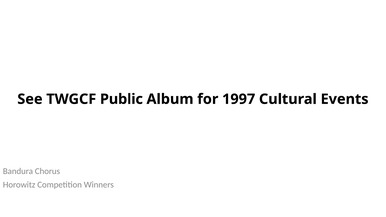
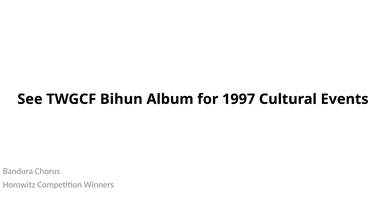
Public: Public -> Bihun (121, 99)
